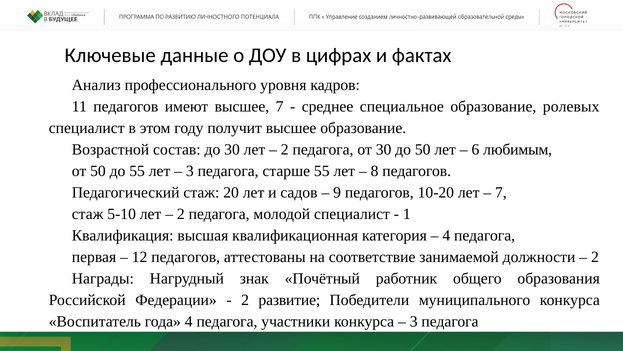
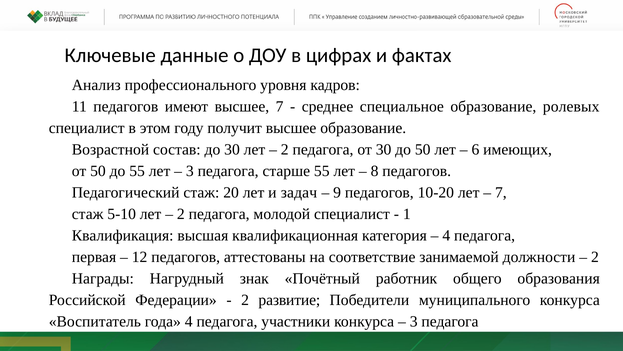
любимым: любимым -> имеющих (518, 149)
садов: садов -> задач (299, 193)
